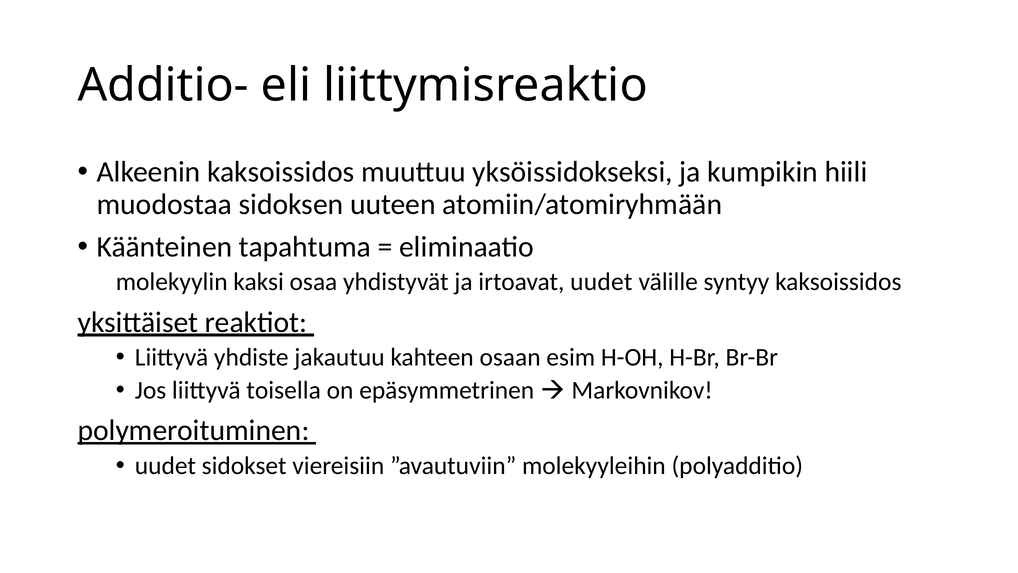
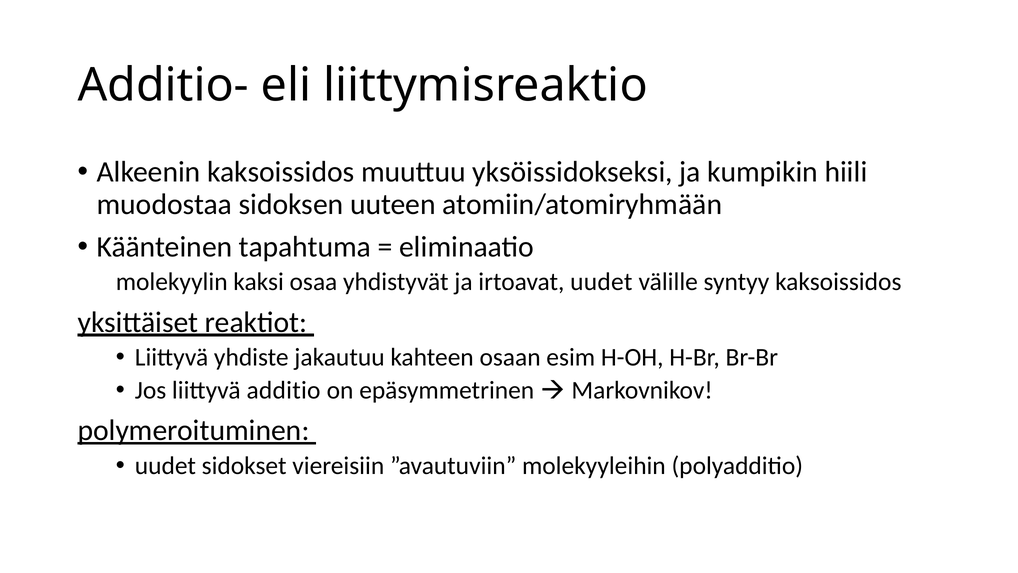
toisella: toisella -> additio (284, 390)
